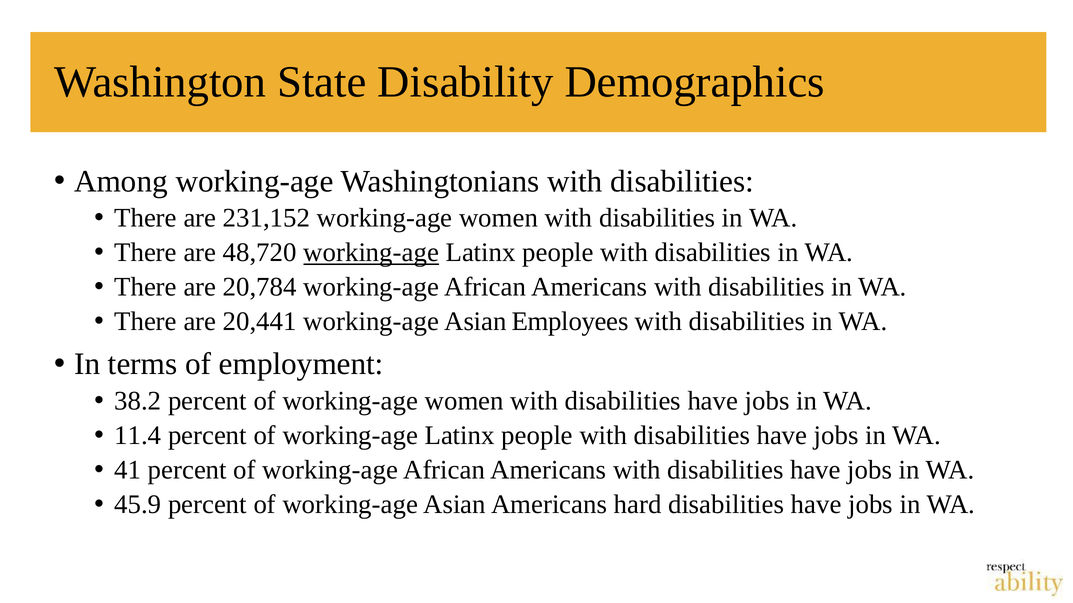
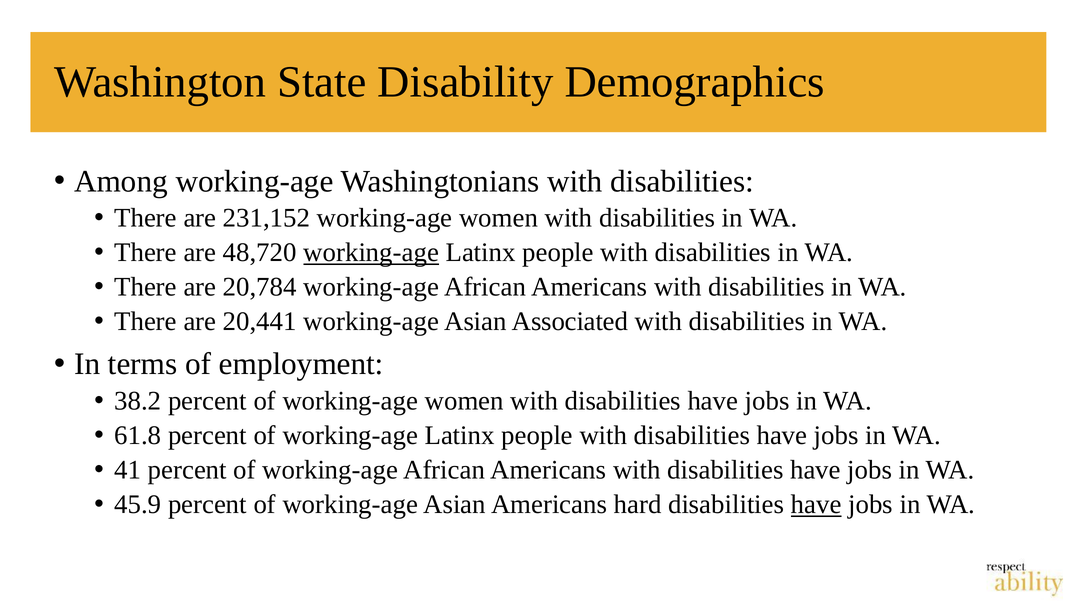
Employees: Employees -> Associated (570, 322)
11.4: 11.4 -> 61.8 (138, 436)
have underline: none -> present (816, 505)
